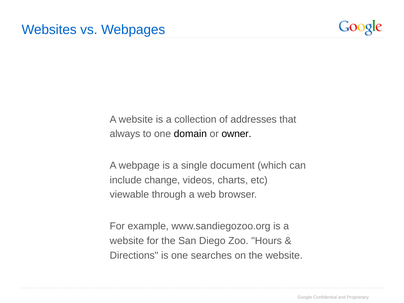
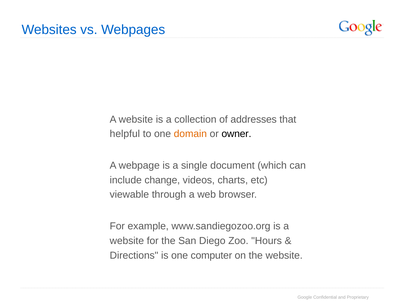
always: always -> helpful (125, 134)
domain colour: black -> orange (190, 134)
searches: searches -> computer (211, 255)
